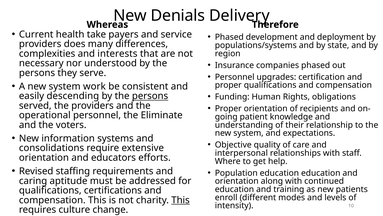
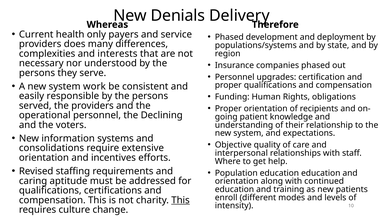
take: take -> only (96, 34)
descending: descending -> responsible (73, 96)
persons underline: present -> none (150, 96)
Eliminate: Eliminate -> Declining (162, 115)
educators: educators -> incentives (113, 157)
